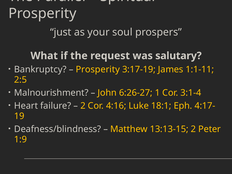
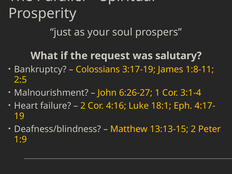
Prosperity: Prosperity -> Colossians (98, 69)
1:1-11: 1:1-11 -> 1:8-11 (200, 69)
